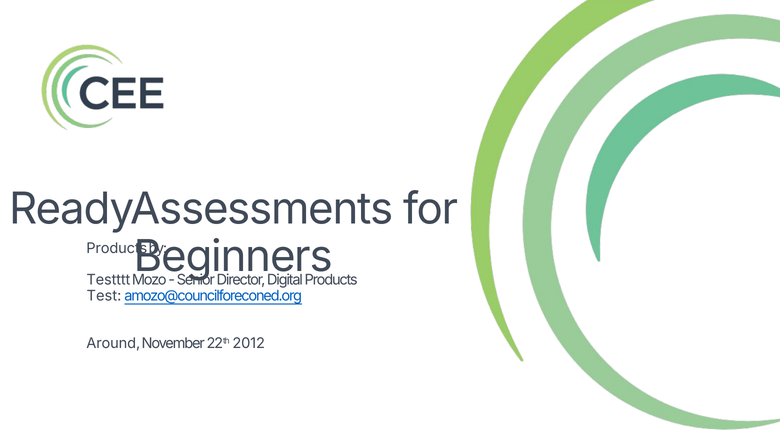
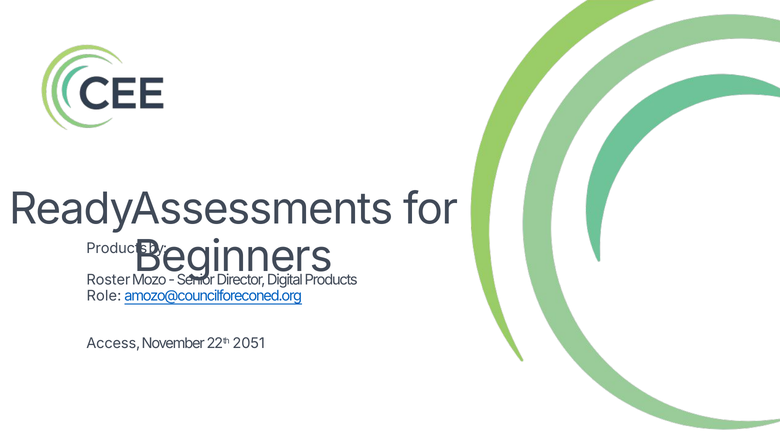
Testttt: Testttt -> Roster (108, 280)
Test: Test -> Role (104, 296)
Around: Around -> Access (113, 343)
2012: 2012 -> 2051 (249, 343)
